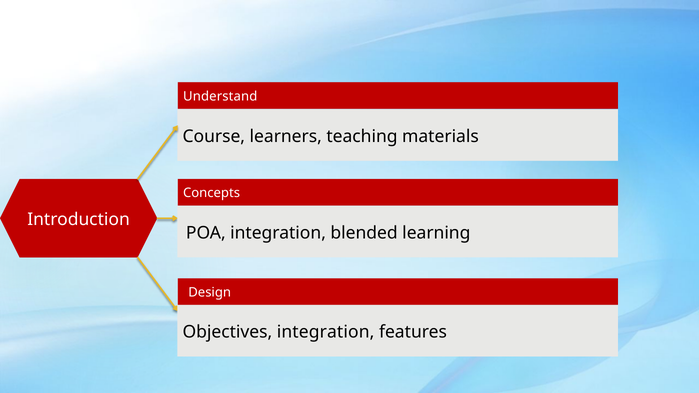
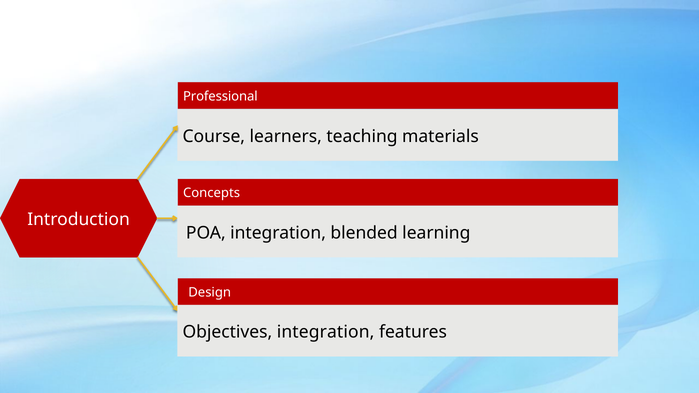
Understand: Understand -> Professional (220, 96)
